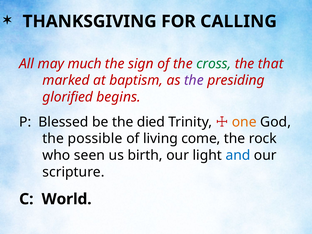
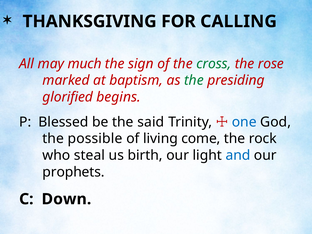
that: that -> rose (271, 64)
the colour: purple -> green (194, 80)
died: died -> said (151, 122)
one colour: orange -> blue (244, 122)
seen: seen -> steal (89, 155)
scripture: scripture -> prophets (74, 172)
World: World -> Down (66, 199)
